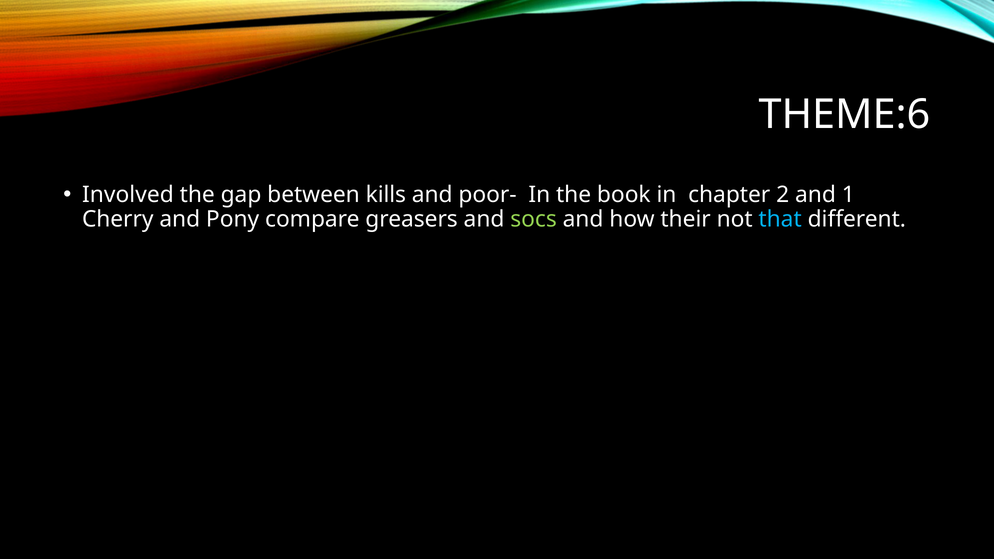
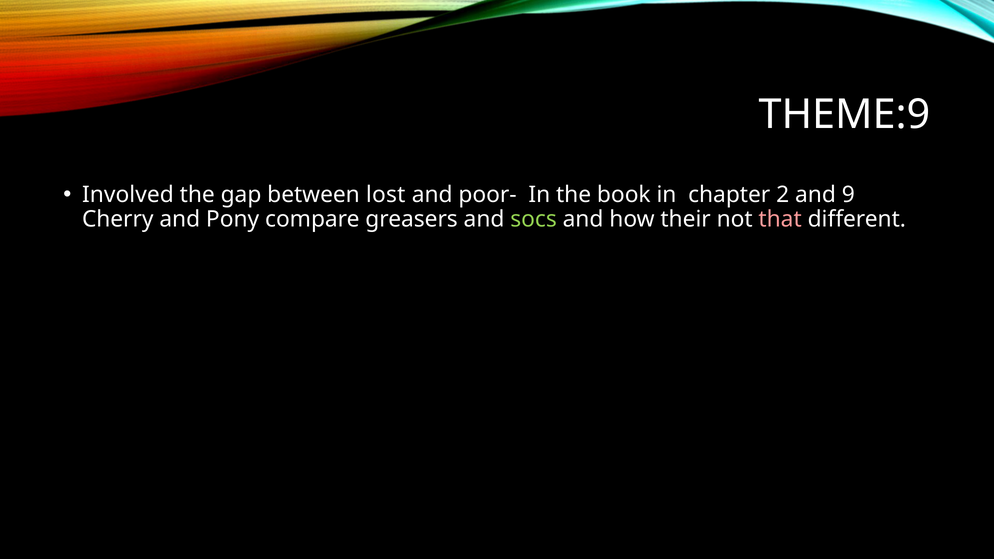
THEME:6: THEME:6 -> THEME:9 (845, 115)
kills: kills -> lost (386, 195)
1: 1 -> 9 (848, 195)
that colour: light blue -> pink (780, 219)
